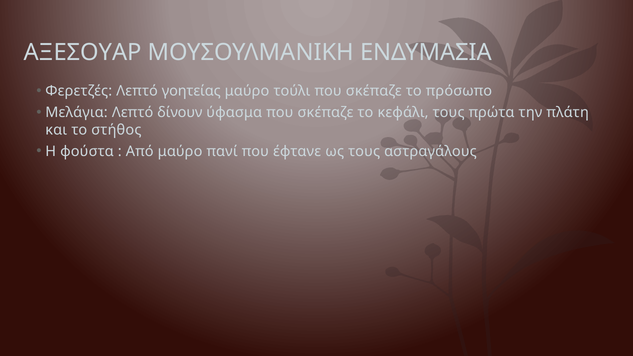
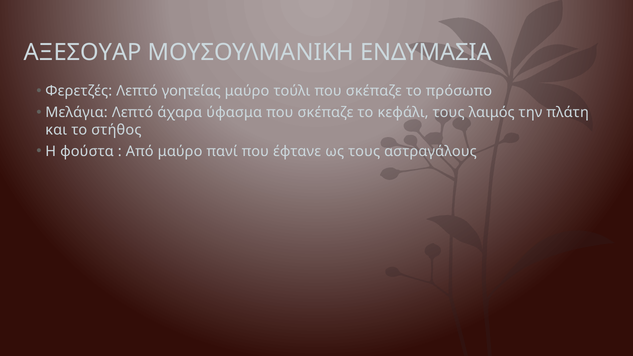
δίνουν: δίνουν -> άχαρα (180, 113)
πρώτα: πρώτα -> λαιμός (492, 113)
